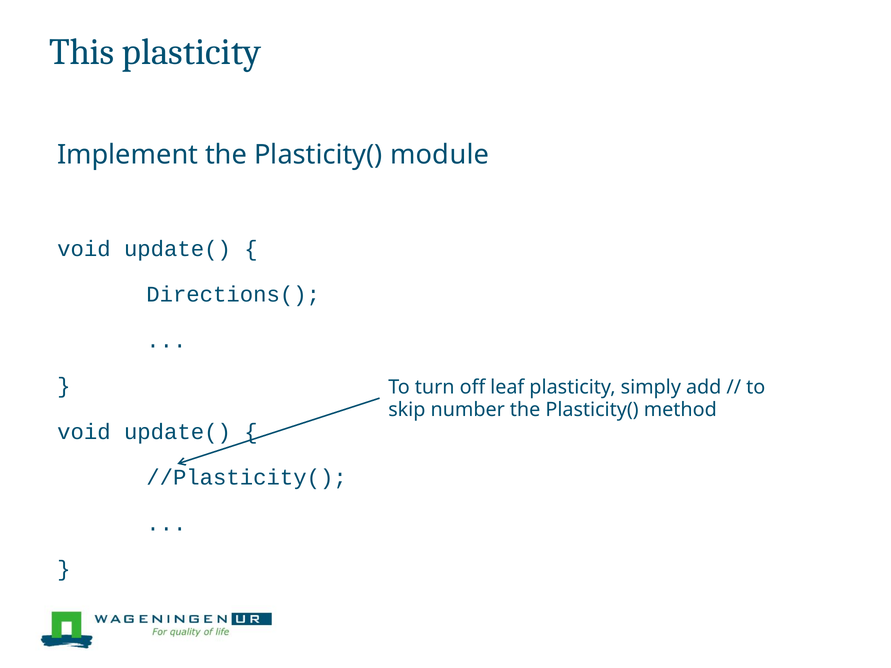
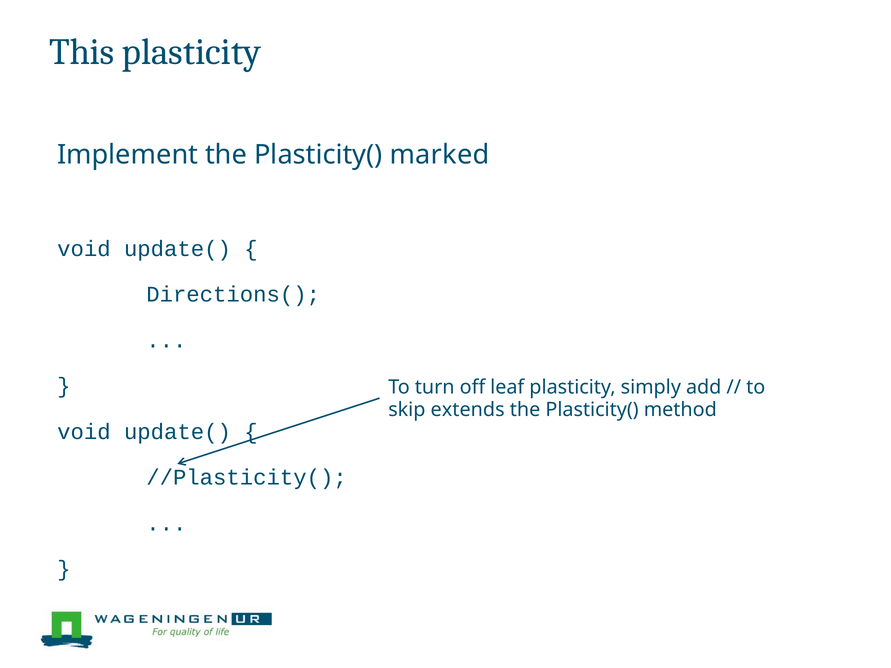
module: module -> marked (440, 155)
number: number -> extends (468, 410)
